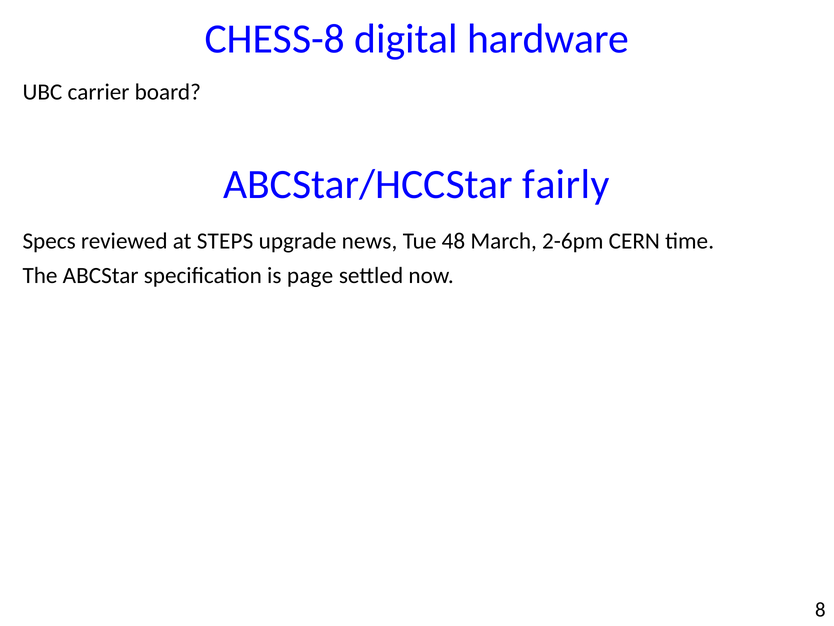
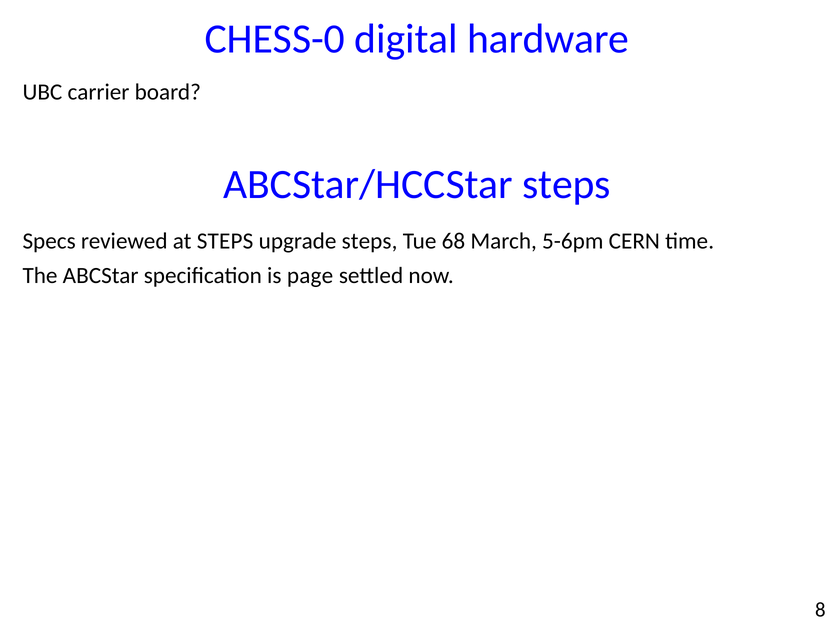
CHESS-8: CHESS-8 -> CHESS-0 (275, 39)
ABCStar/HCCStar fairly: fairly -> steps (566, 184)
upgrade news: news -> steps (370, 241)
48: 48 -> 68 (453, 241)
2-6pm: 2-6pm -> 5-6pm (573, 241)
